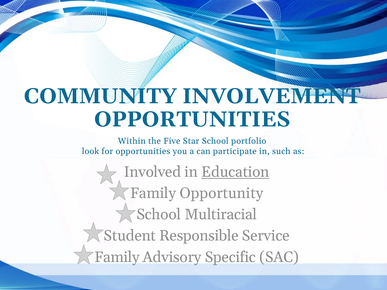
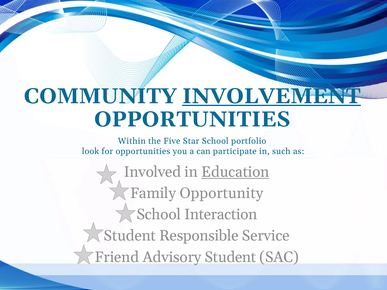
INVOLVEMENT underline: none -> present (271, 96)
Multiracial: Multiracial -> Interaction (221, 215)
Family: Family -> Friend (117, 257)
Advisory Specific: Specific -> Student (230, 257)
